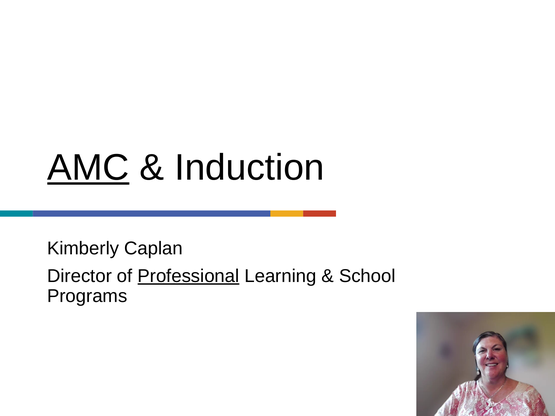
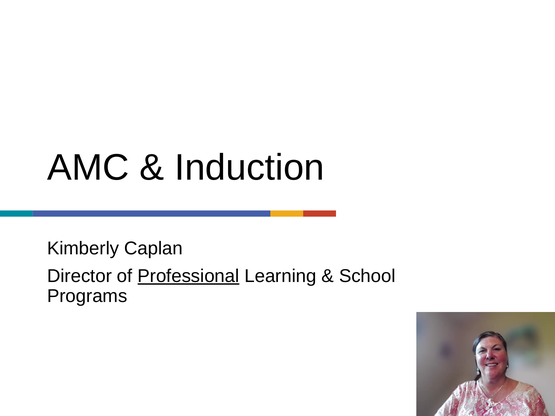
AMC underline: present -> none (88, 168)
